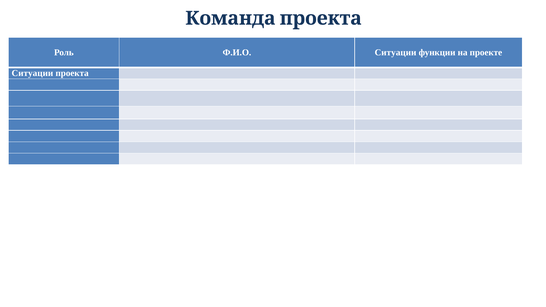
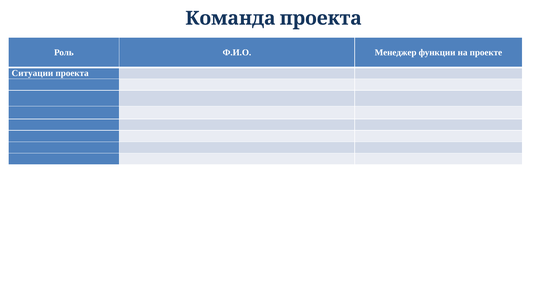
Ф.И.О Ситуации: Ситуации -> Менеджер (396, 53)
